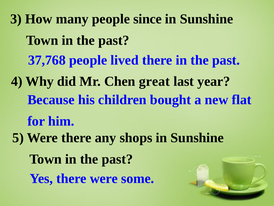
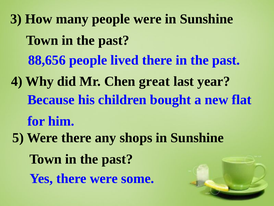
people since: since -> were (147, 19)
37,768: 37,768 -> 88,656 (47, 60)
